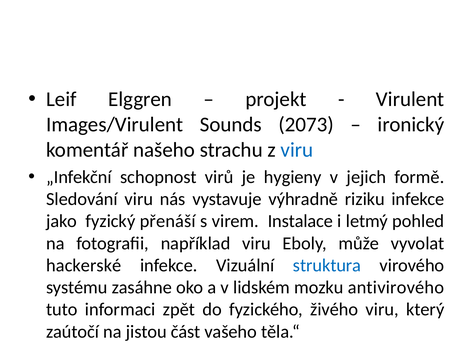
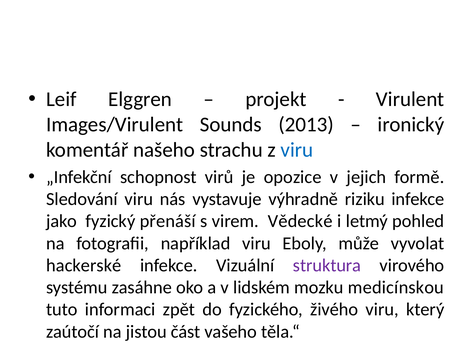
2073: 2073 -> 2013 (306, 124)
hygieny: hygieny -> opozice (293, 177)
Instalace: Instalace -> Vědecké (300, 221)
struktura colour: blue -> purple (327, 265)
antivirového: antivirového -> medicínskou (396, 287)
